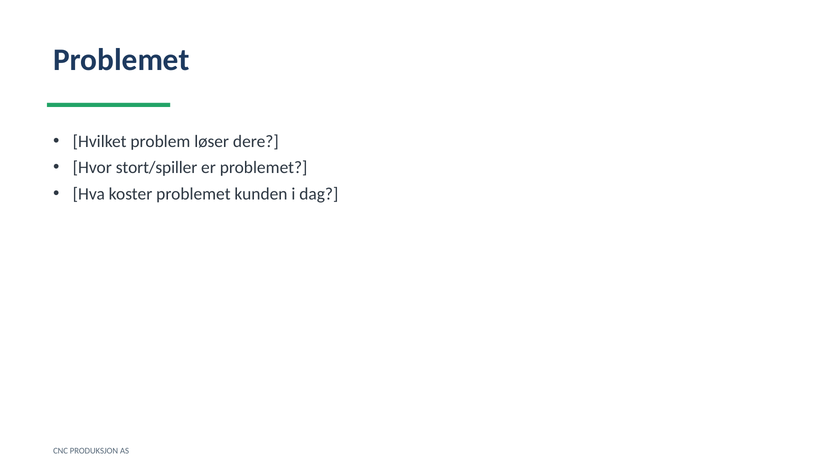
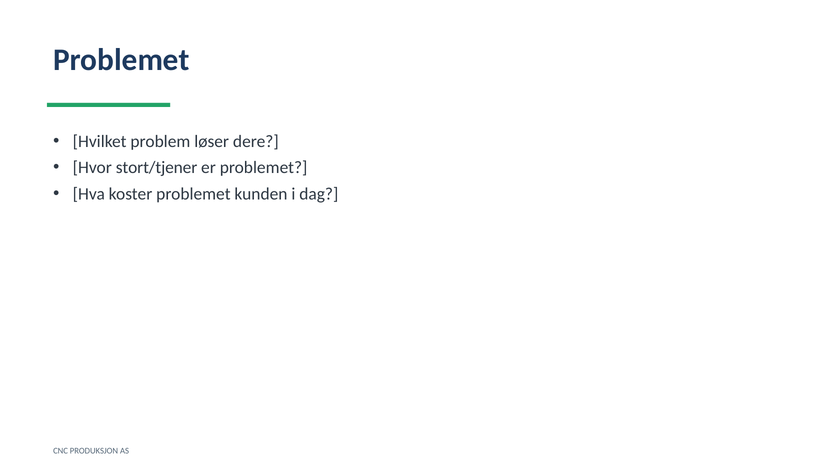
stort/spiller: stort/spiller -> stort/tjener (157, 168)
